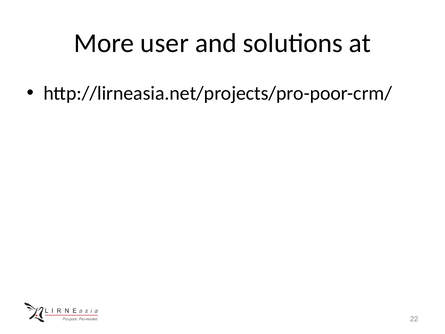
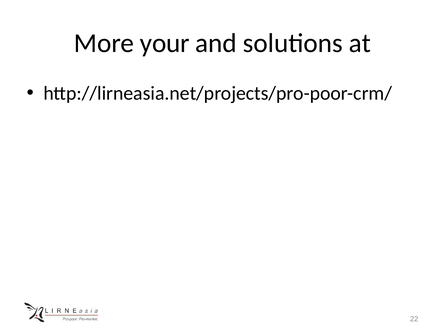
user: user -> your (165, 43)
